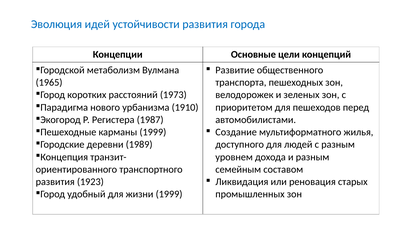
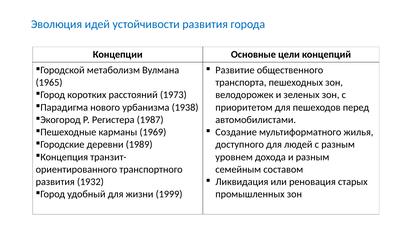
1910: 1910 -> 1938 (185, 107)
карманы 1999: 1999 -> 1969 (153, 132)
1923: 1923 -> 1932 (90, 181)
